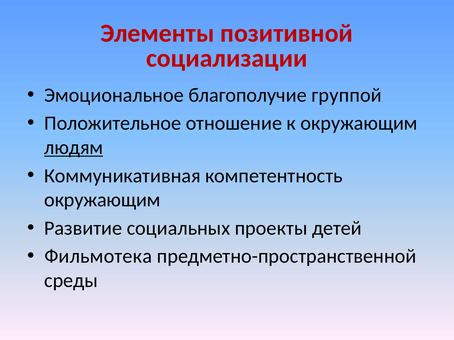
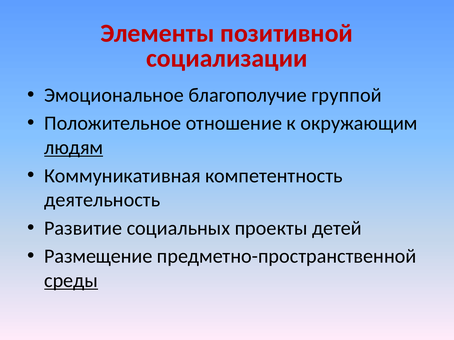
окружающим: окружающим -> деятельность (102, 200)
Фильмотека: Фильмотека -> Размещение (98, 257)
среды underline: none -> present (71, 281)
